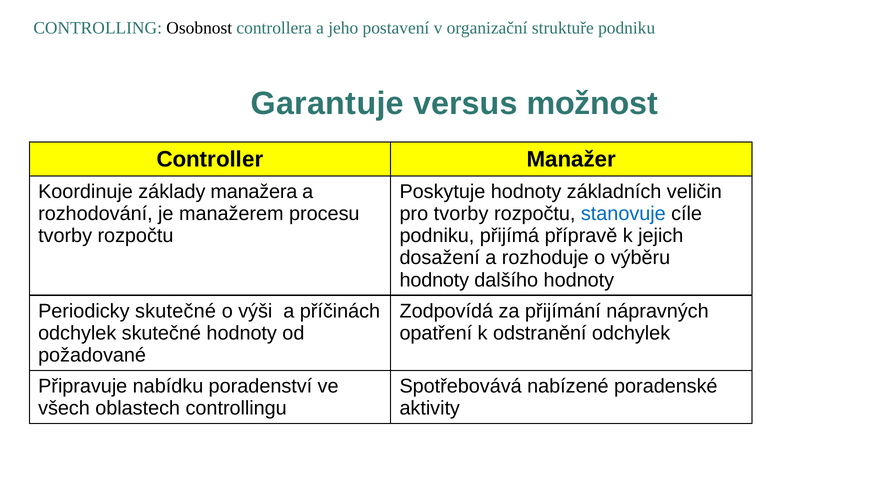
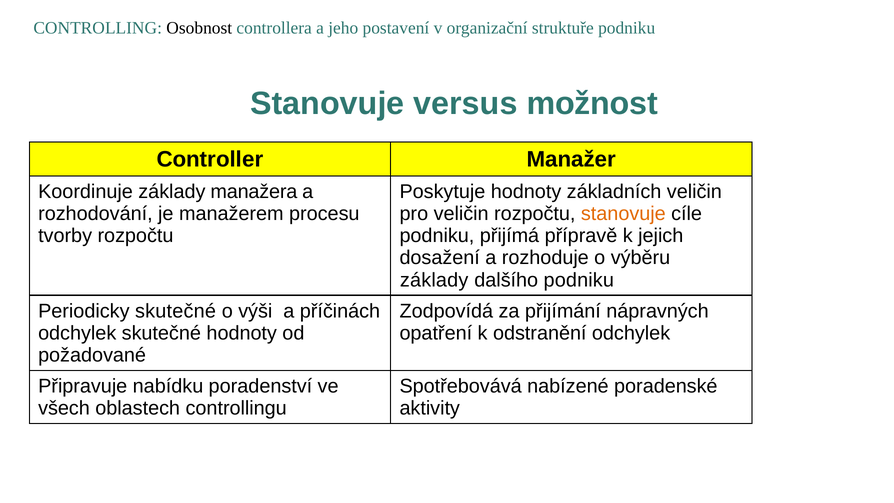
Garantuje: Garantuje -> Stanovuje (327, 104)
pro tvorby: tvorby -> veličin (461, 214)
stanovuje colour: blue -> orange (623, 214)
hodnoty: hodnoty -> základy (434, 280)
dalšího hodnoty: hodnoty -> podniku (579, 280)
